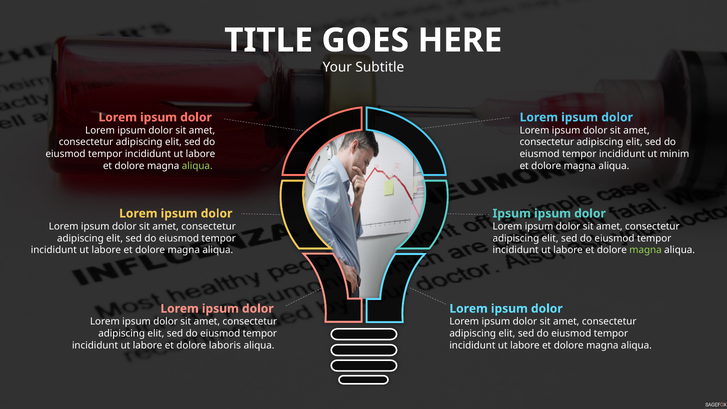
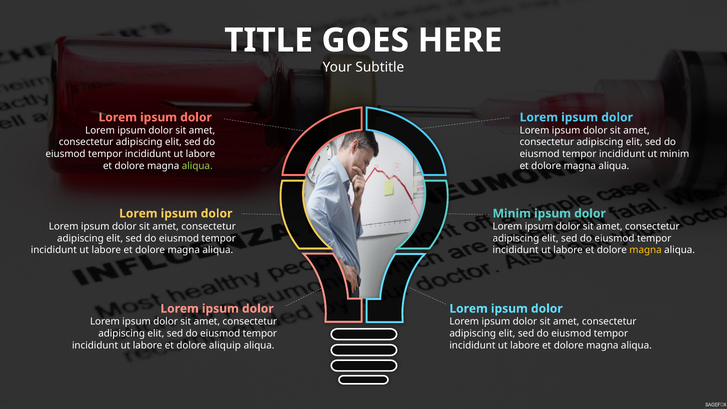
Ipsum: Ipsum -> Minim (512, 213)
magna colour: light green -> yellow (646, 250)
laboris: laboris -> aliquip (225, 345)
